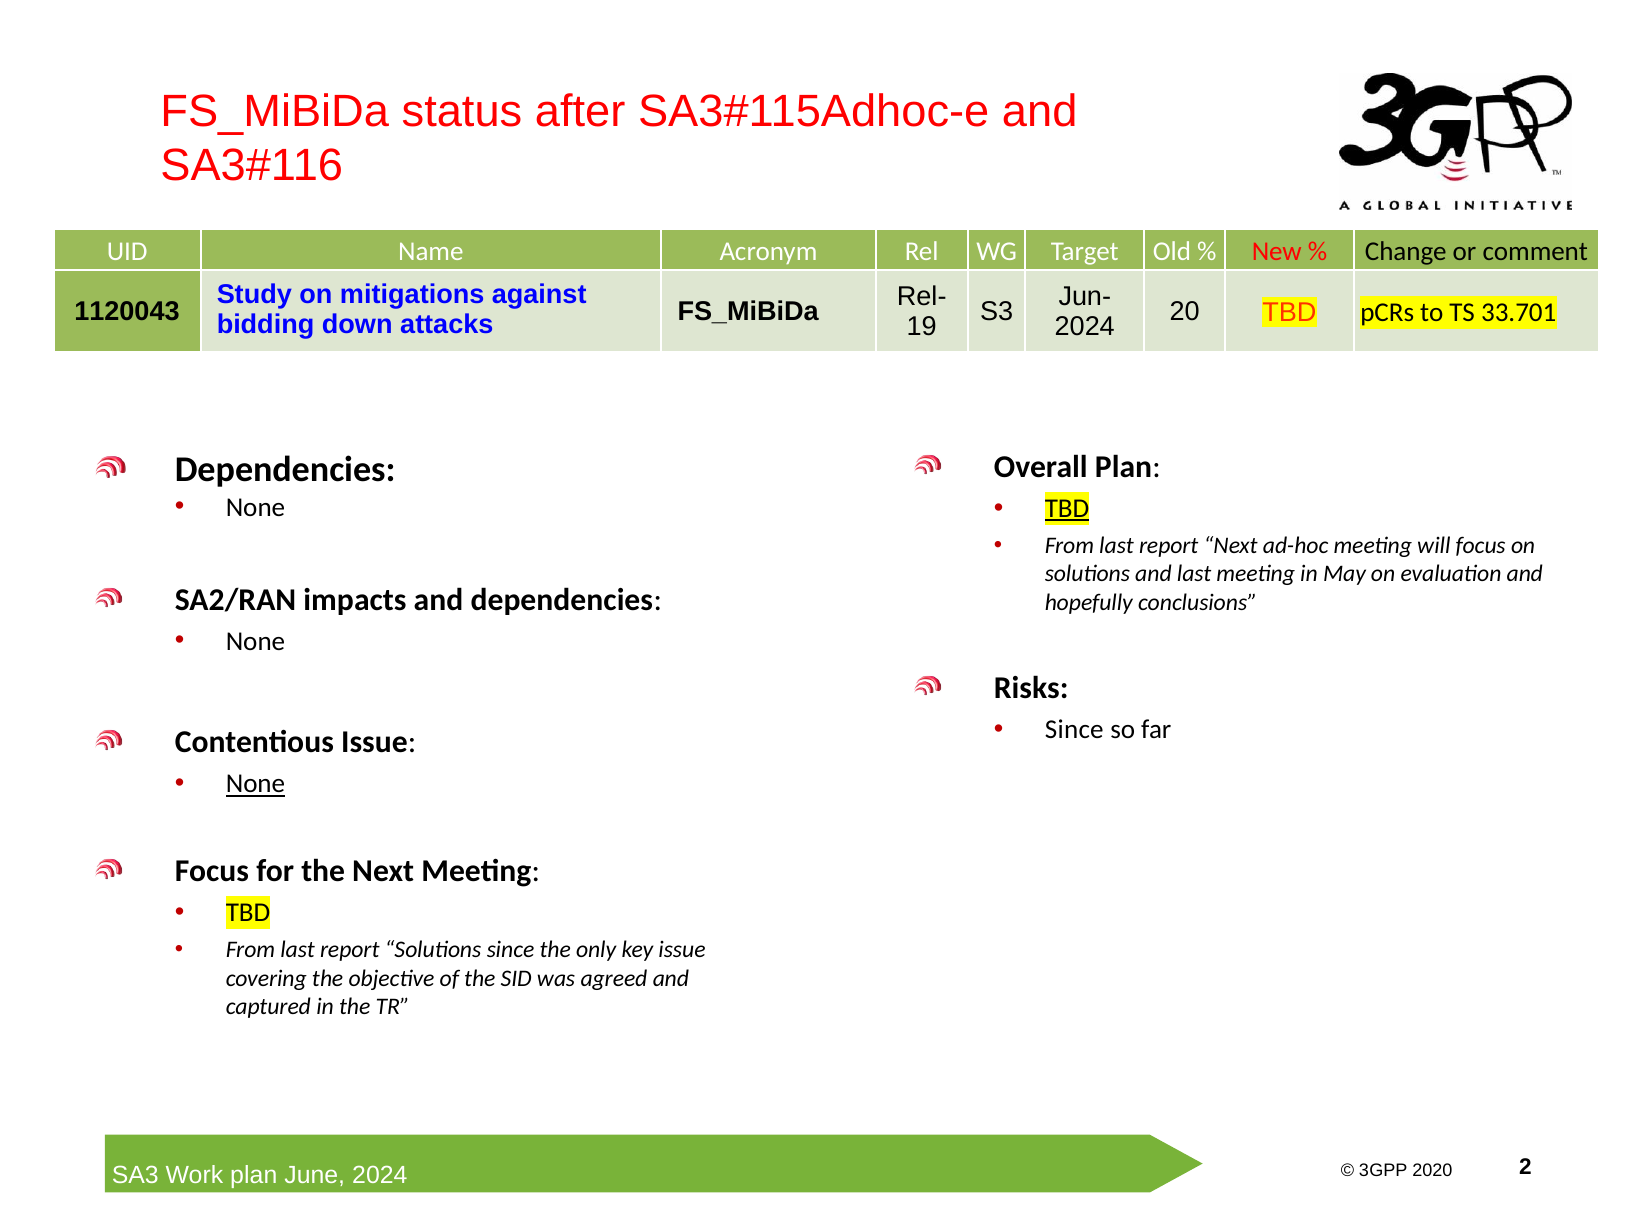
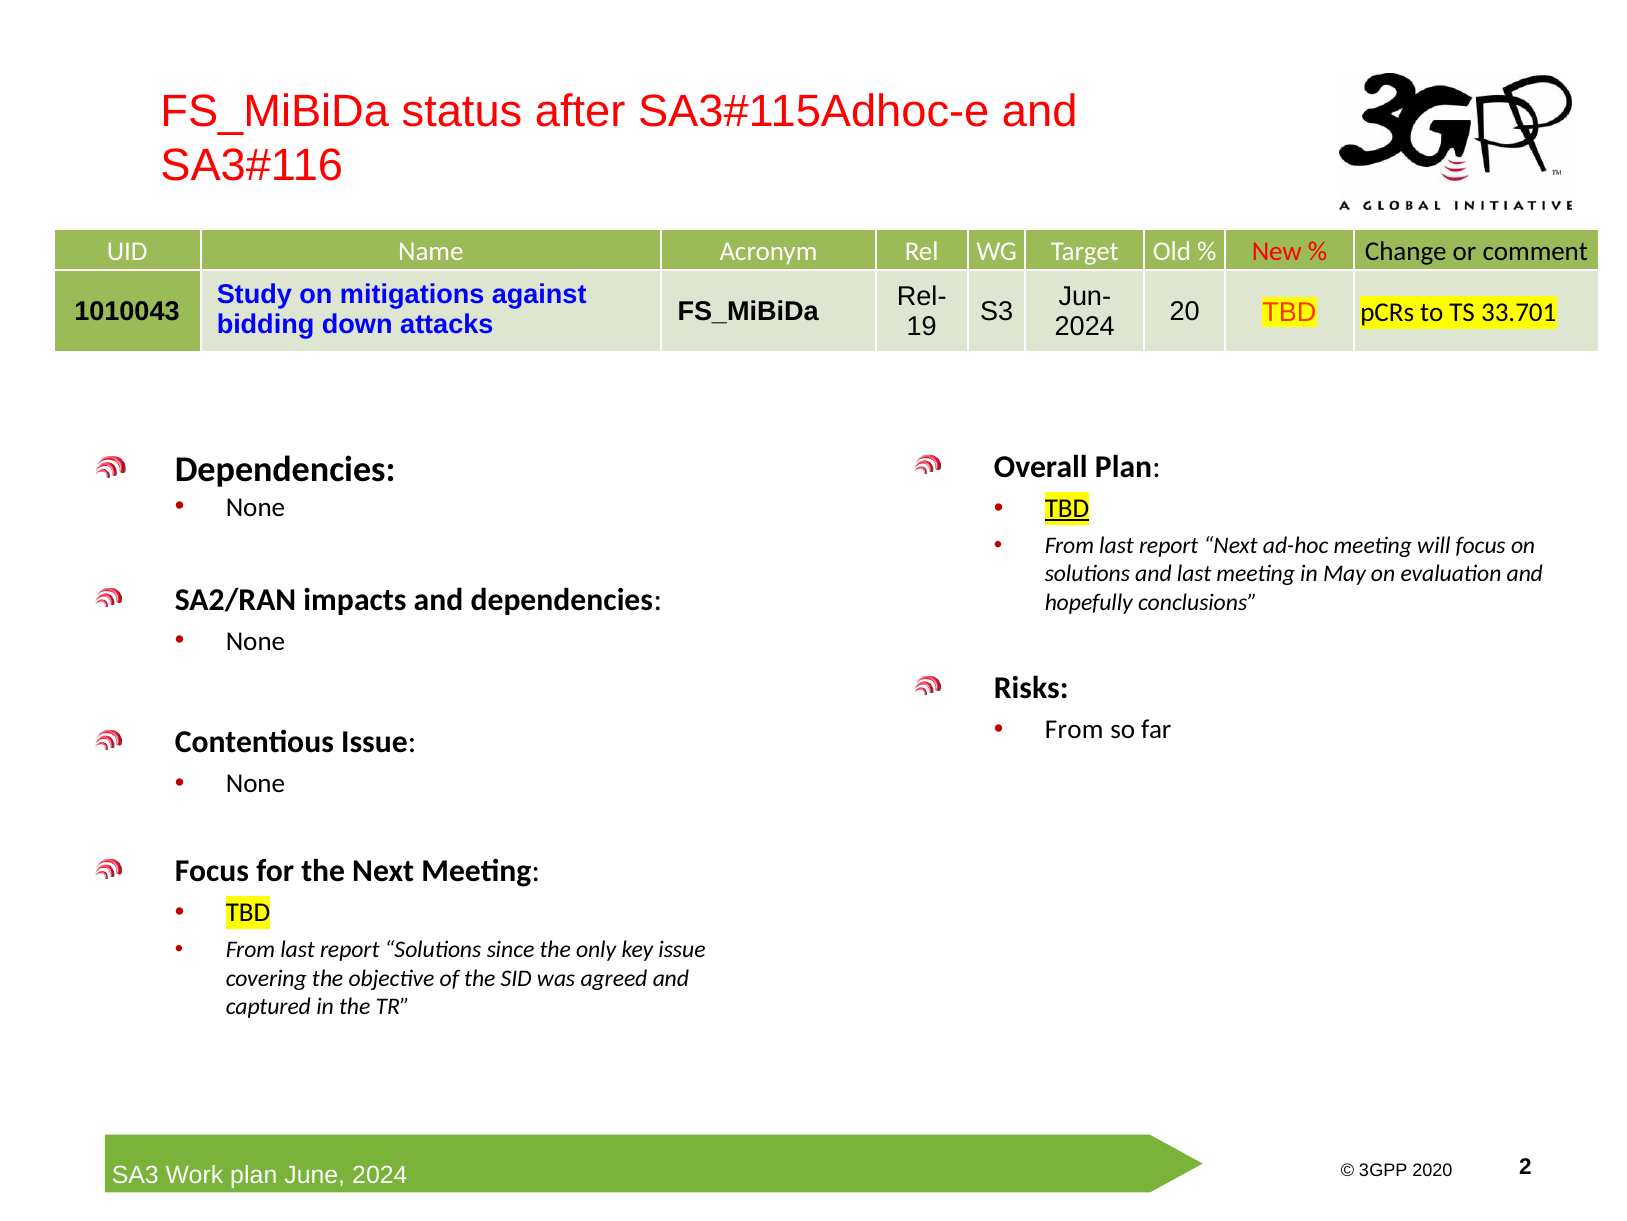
1120043: 1120043 -> 1010043 (127, 311)
Since: Since -> From (1074, 729)
None underline: present -> none (255, 784)
